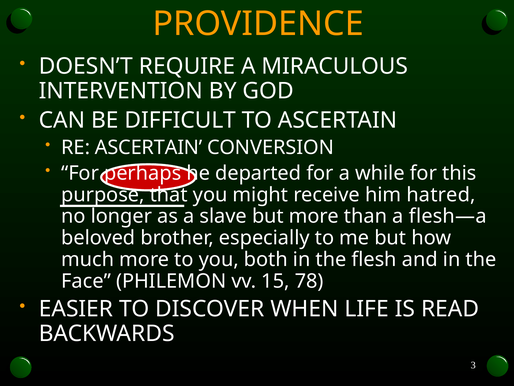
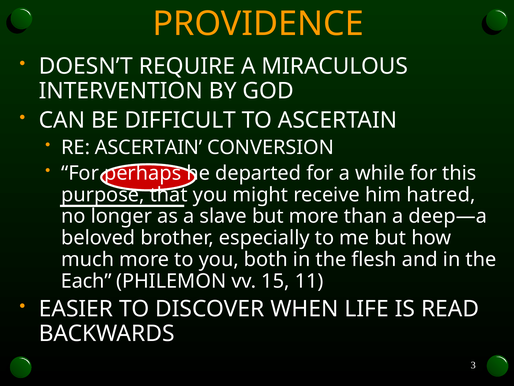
flesh—a: flesh—a -> deep—a (448, 216)
Face: Face -> Each (86, 281)
78: 78 -> 11 (309, 281)
